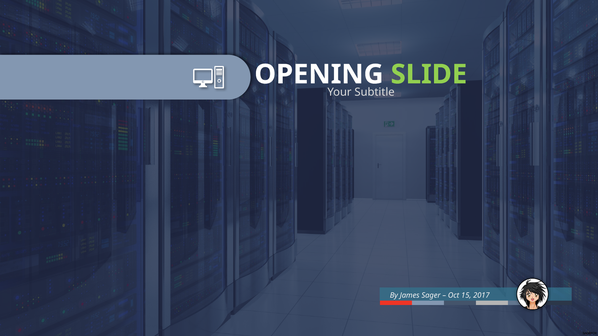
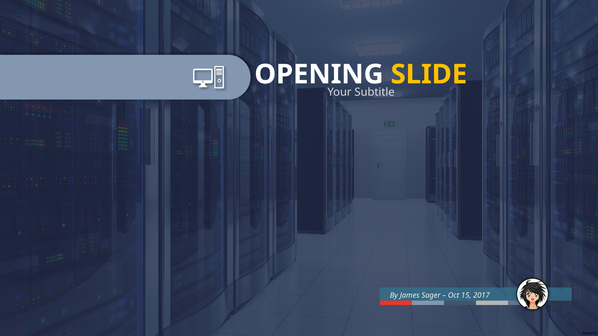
SLIDE colour: light green -> yellow (429, 74)
